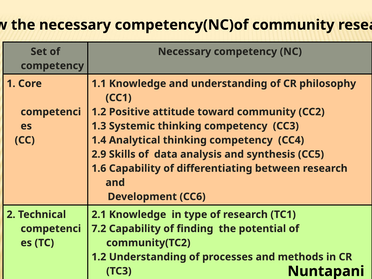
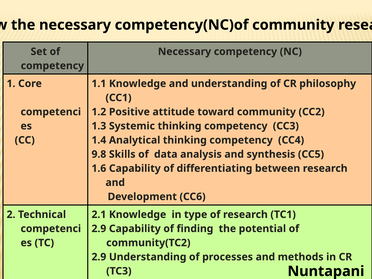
2.9: 2.9 -> 9.8 (99, 154)
7.2: 7.2 -> 2.9 (99, 229)
1.2: 1.2 -> 2.9 (99, 257)
